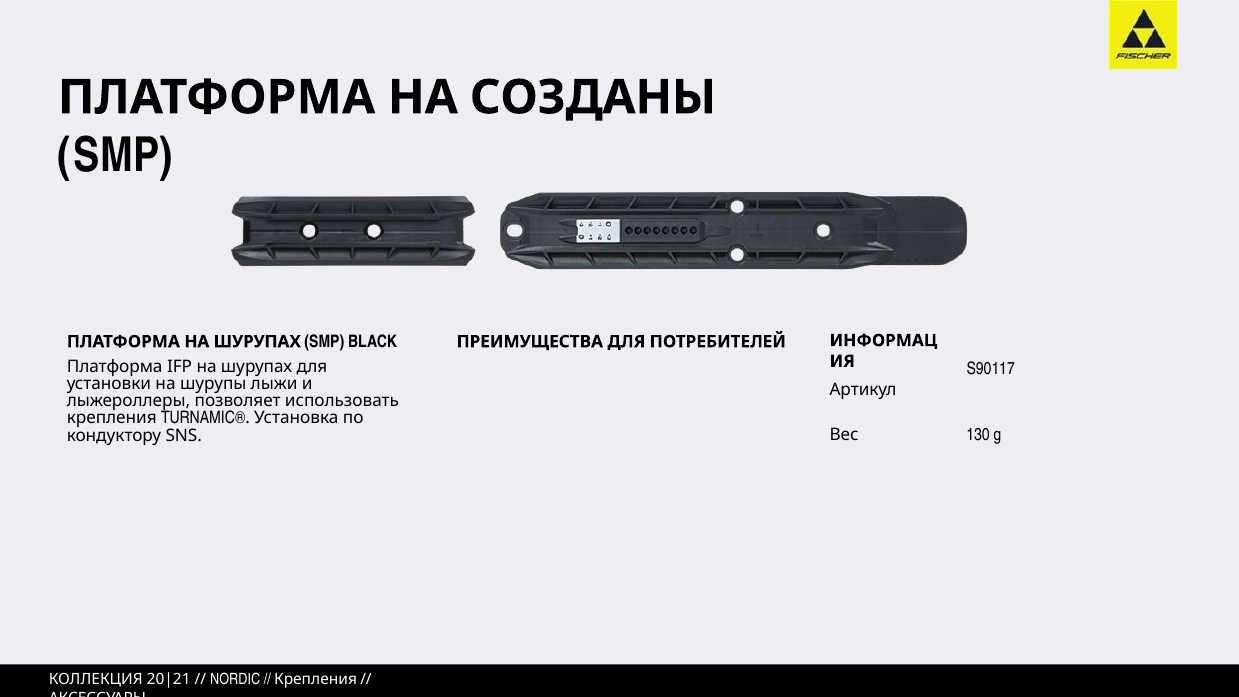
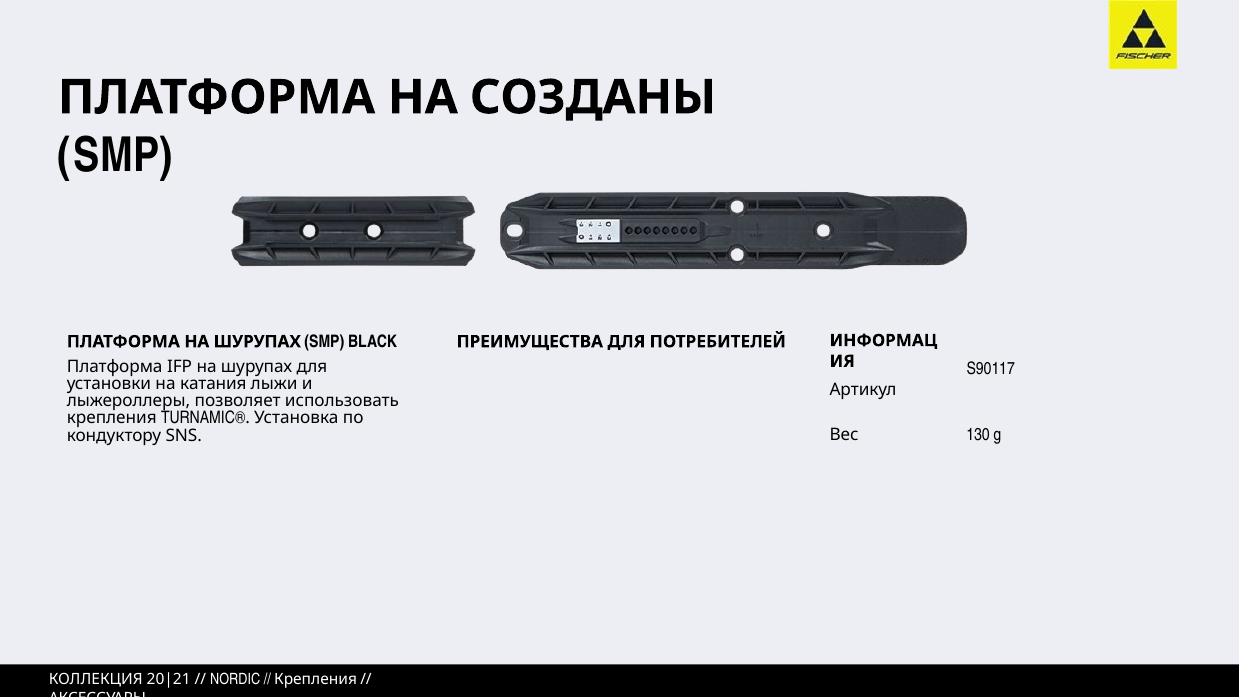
шурупы: шурупы -> катания (213, 384)
